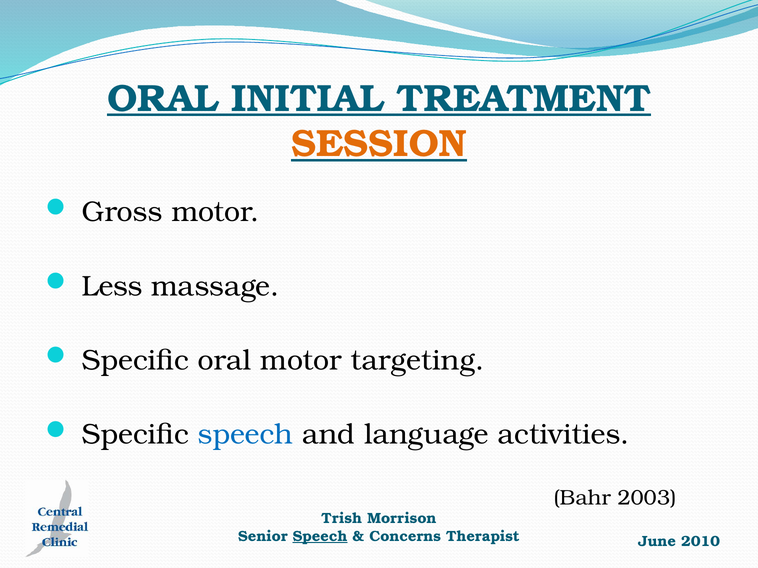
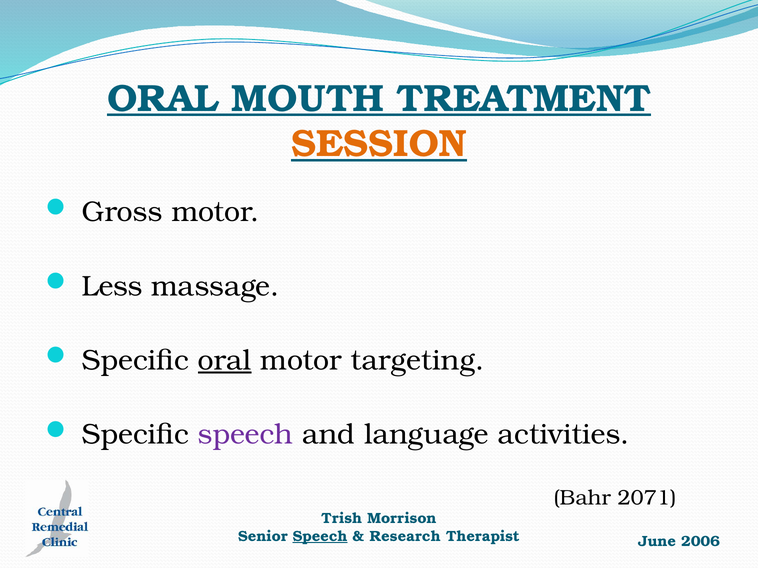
INITIAL: INITIAL -> MOUTH (308, 99)
oral underline: none -> present (225, 361)
speech colour: blue -> purple (246, 435)
2003: 2003 -> 2071 (647, 498)
Concerns: Concerns -> Research (405, 537)
2010: 2010 -> 2006 (700, 542)
